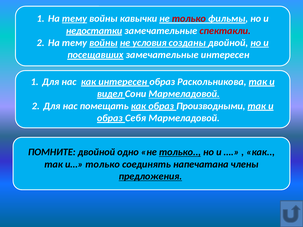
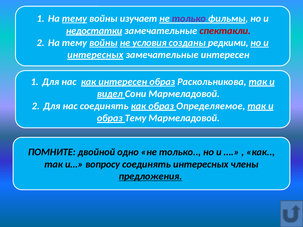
кавычки: кавычки -> изучает (138, 19)
только colour: red -> purple (189, 19)
созданы двойной: двойной -> редкими (228, 43)
посещавших: посещавших -> интересных (95, 55)
образ underline: none -> present (162, 82)
Мармеладовой underline: present -> none (184, 94)
нас помещать: помещать -> соединять (104, 106)
Производными: Производными -> Определяемое (211, 106)
образ Себя: Себя -> Тему (136, 118)
только underline: present -> none (180, 152)
и… только: только -> вопросу (103, 164)
соединять напечатана: напечатана -> интересных (201, 164)
